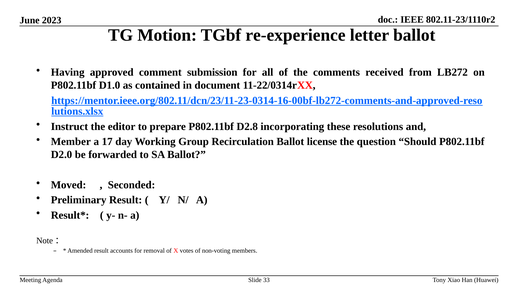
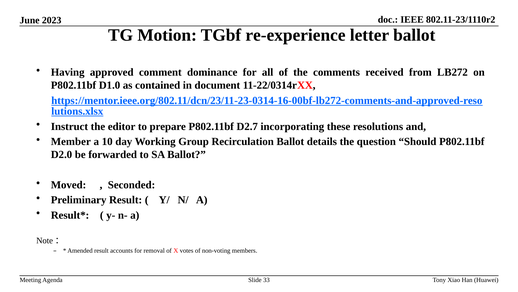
submission: submission -> dominance (212, 72)
D2.8: D2.8 -> D2.7 (247, 126)
17: 17 -> 10 (107, 141)
license: license -> details (322, 141)
